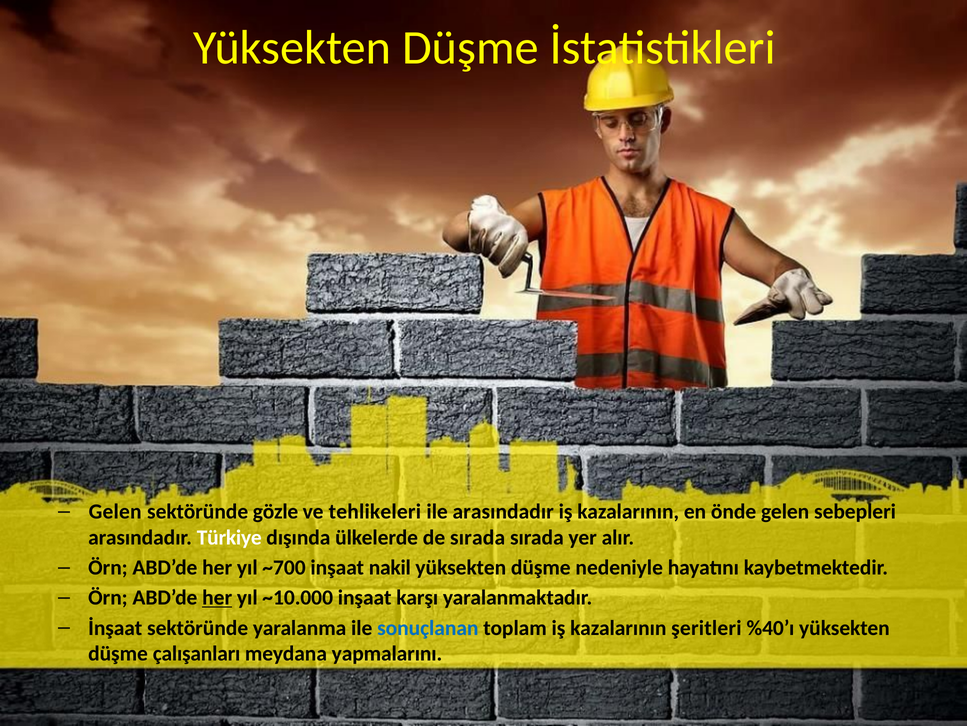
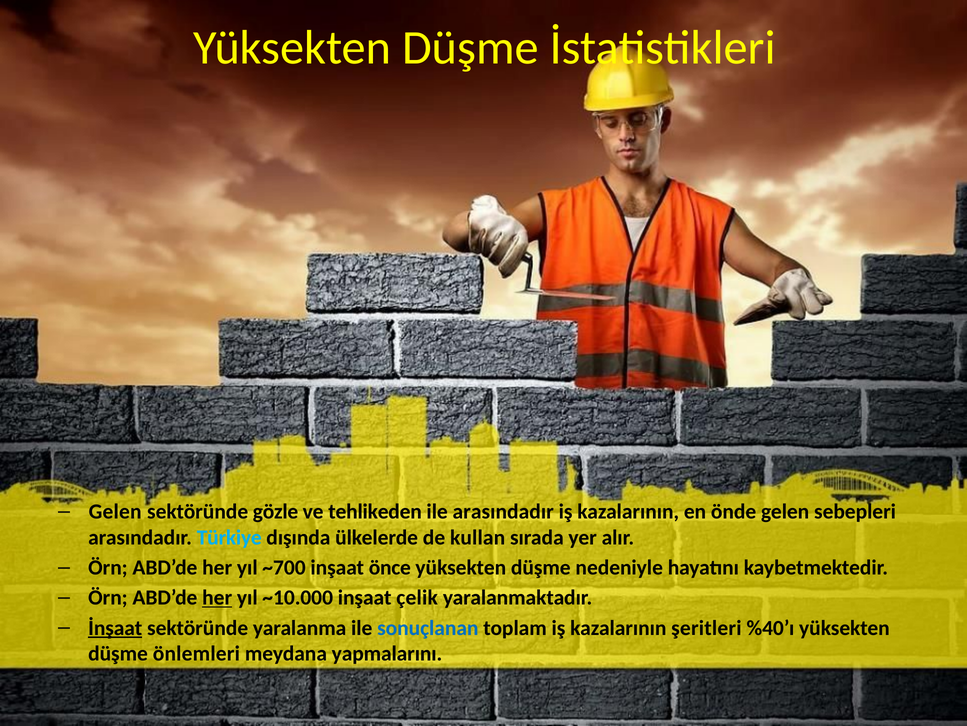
tehlikeleri: tehlikeleri -> tehlikeden (375, 511)
Türkiye colour: white -> light blue (229, 537)
de sırada: sırada -> kullan (478, 537)
nakil: nakil -> önce (390, 567)
karşı: karşı -> çelik (417, 597)
İnşaat underline: none -> present (115, 627)
çalışanları: çalışanları -> önlemleri (196, 653)
